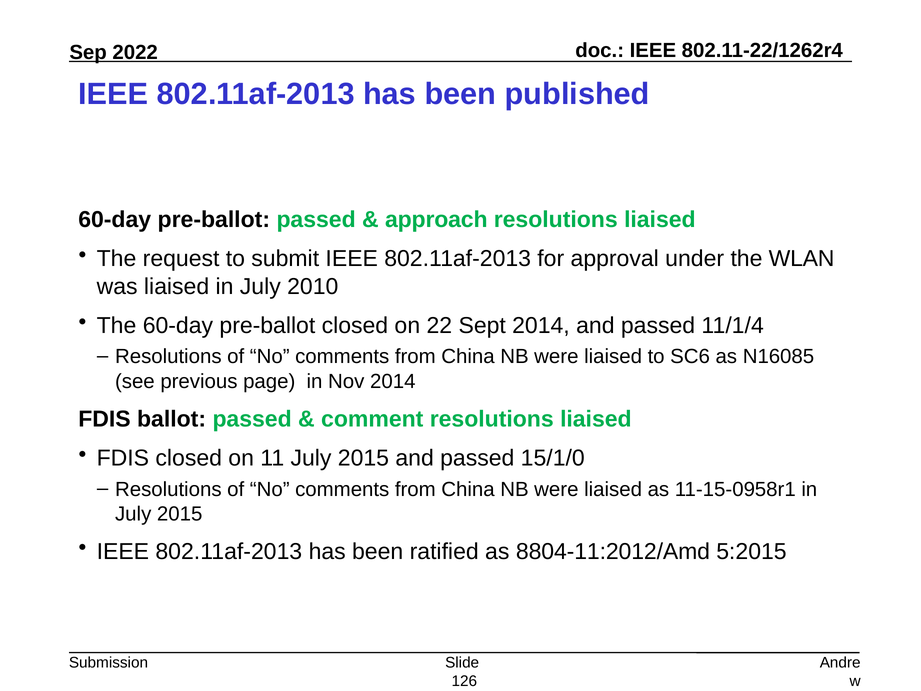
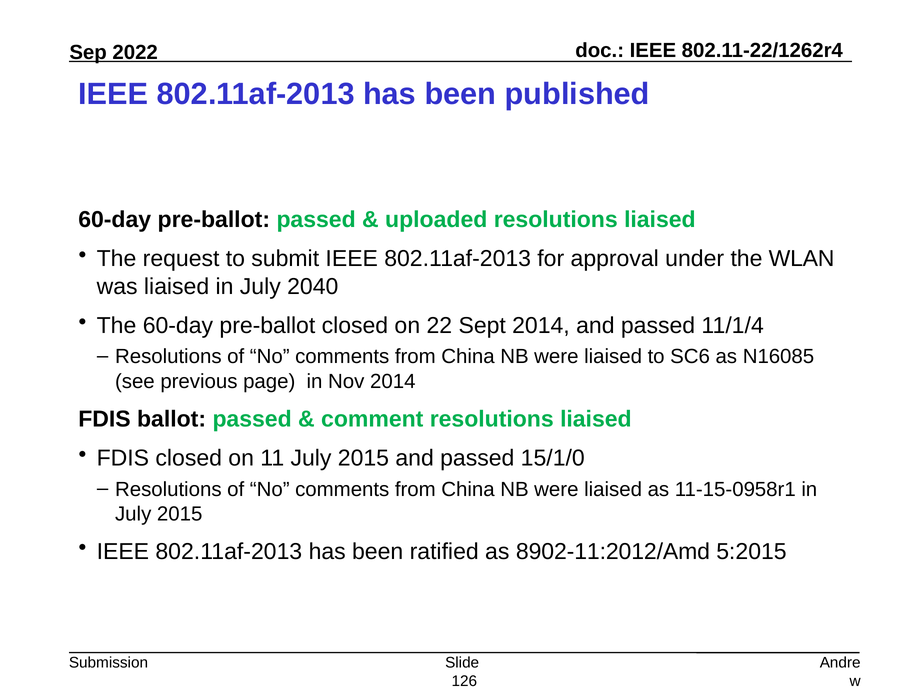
approach: approach -> uploaded (436, 220)
2010: 2010 -> 2040 (313, 286)
8804-11:2012/Amd: 8804-11:2012/Amd -> 8902-11:2012/Amd (613, 551)
